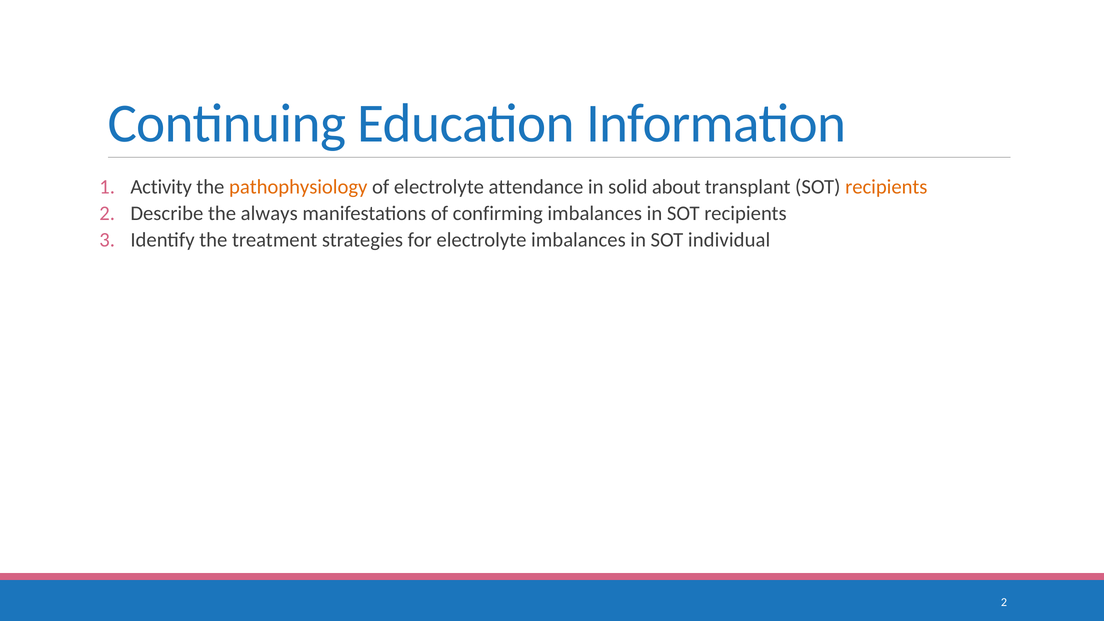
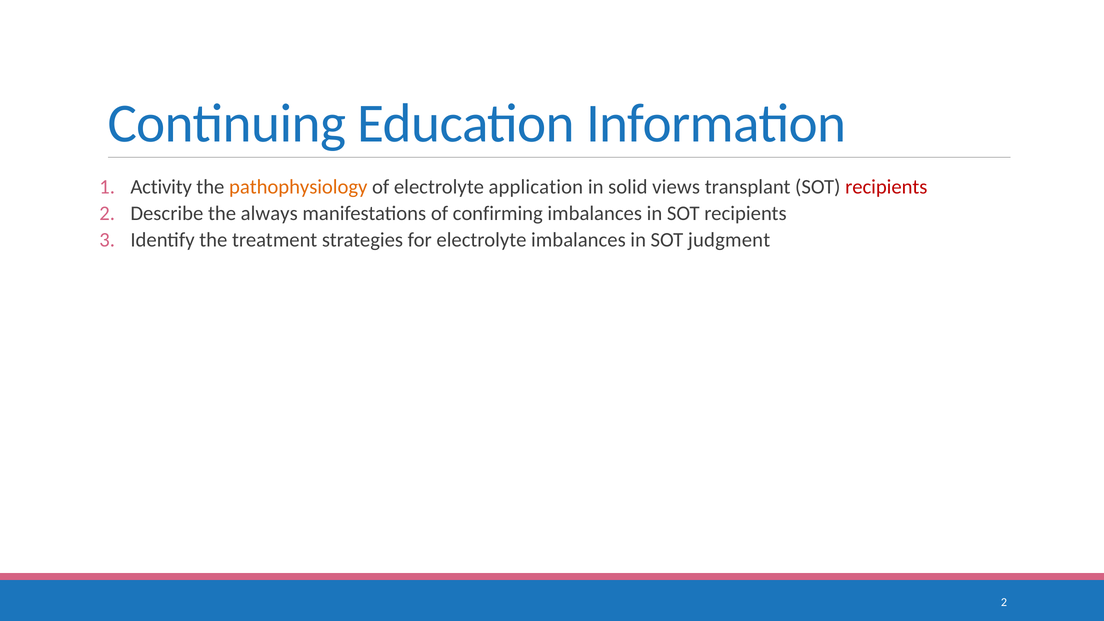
attendance: attendance -> application (536, 187)
about: about -> views (676, 187)
recipients colour: orange -> red (886, 187)
individual: individual -> judgment (729, 240)
